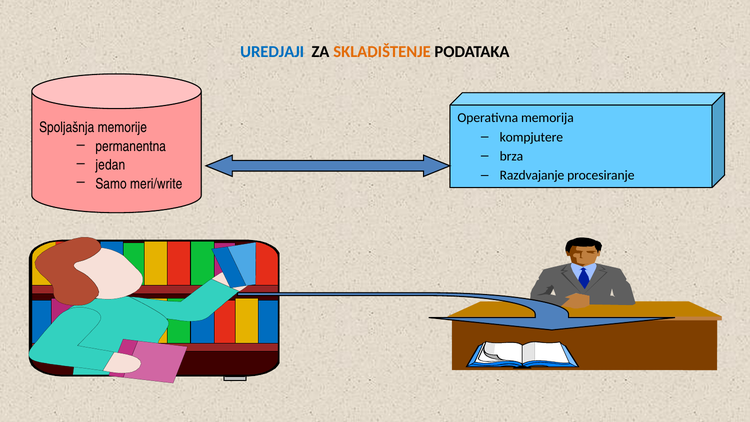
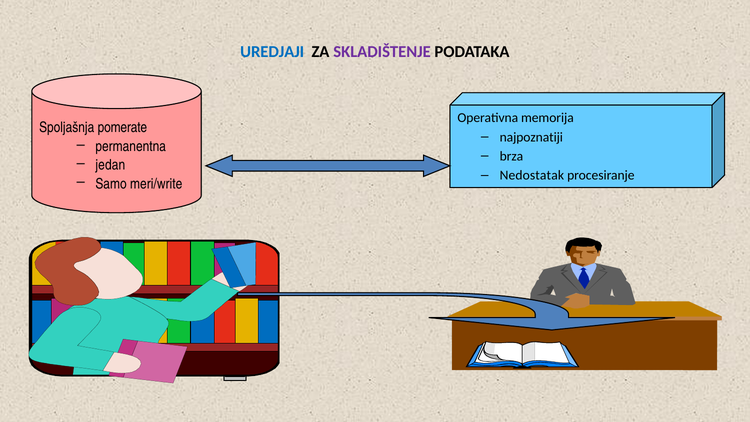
SKLADIŠTENJE colour: orange -> purple (382, 52)
memorije: memorije -> pomerate (122, 128)
kompjutere: kompjutere -> najpoznatiji (531, 137)
Razdvajanje: Razdvajanje -> Nedostatak (532, 175)
